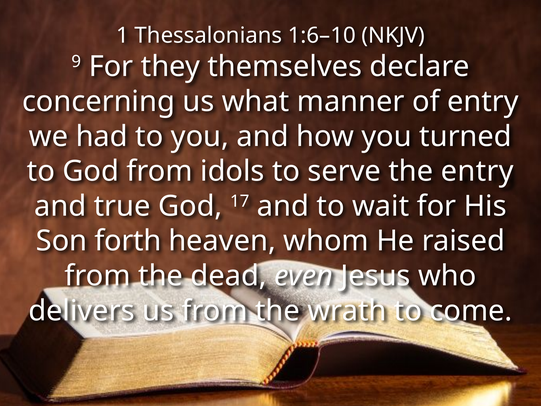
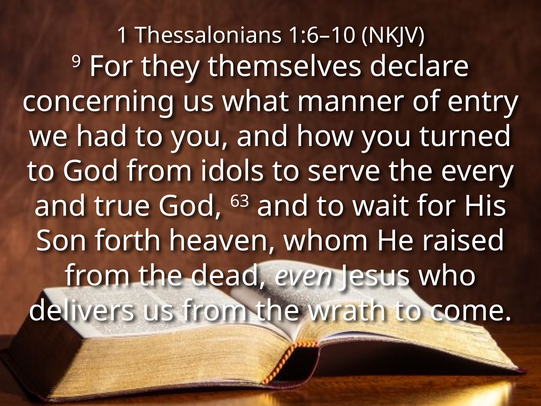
the entry: entry -> every (477, 171)
17: 17 -> 63 (240, 201)
